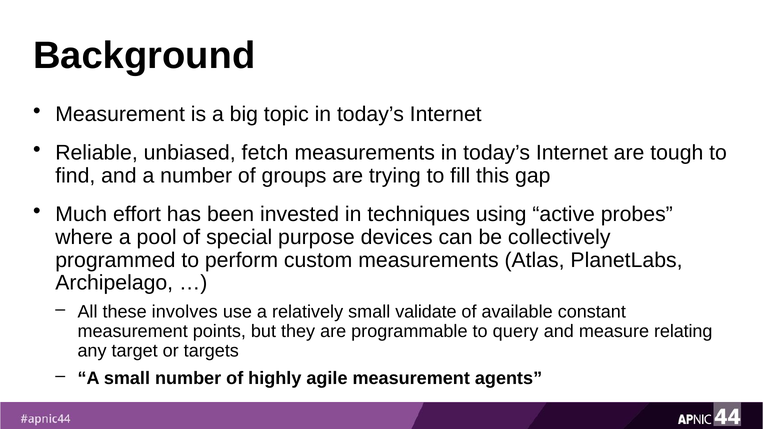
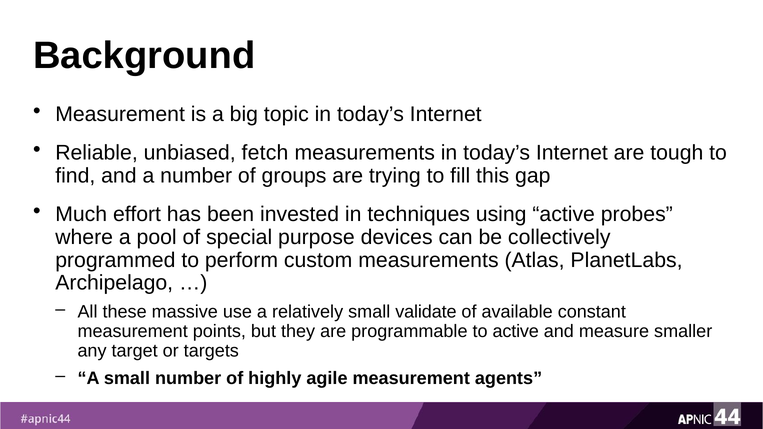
involves: involves -> massive (185, 312)
to query: query -> active (516, 331)
relating: relating -> smaller (683, 331)
